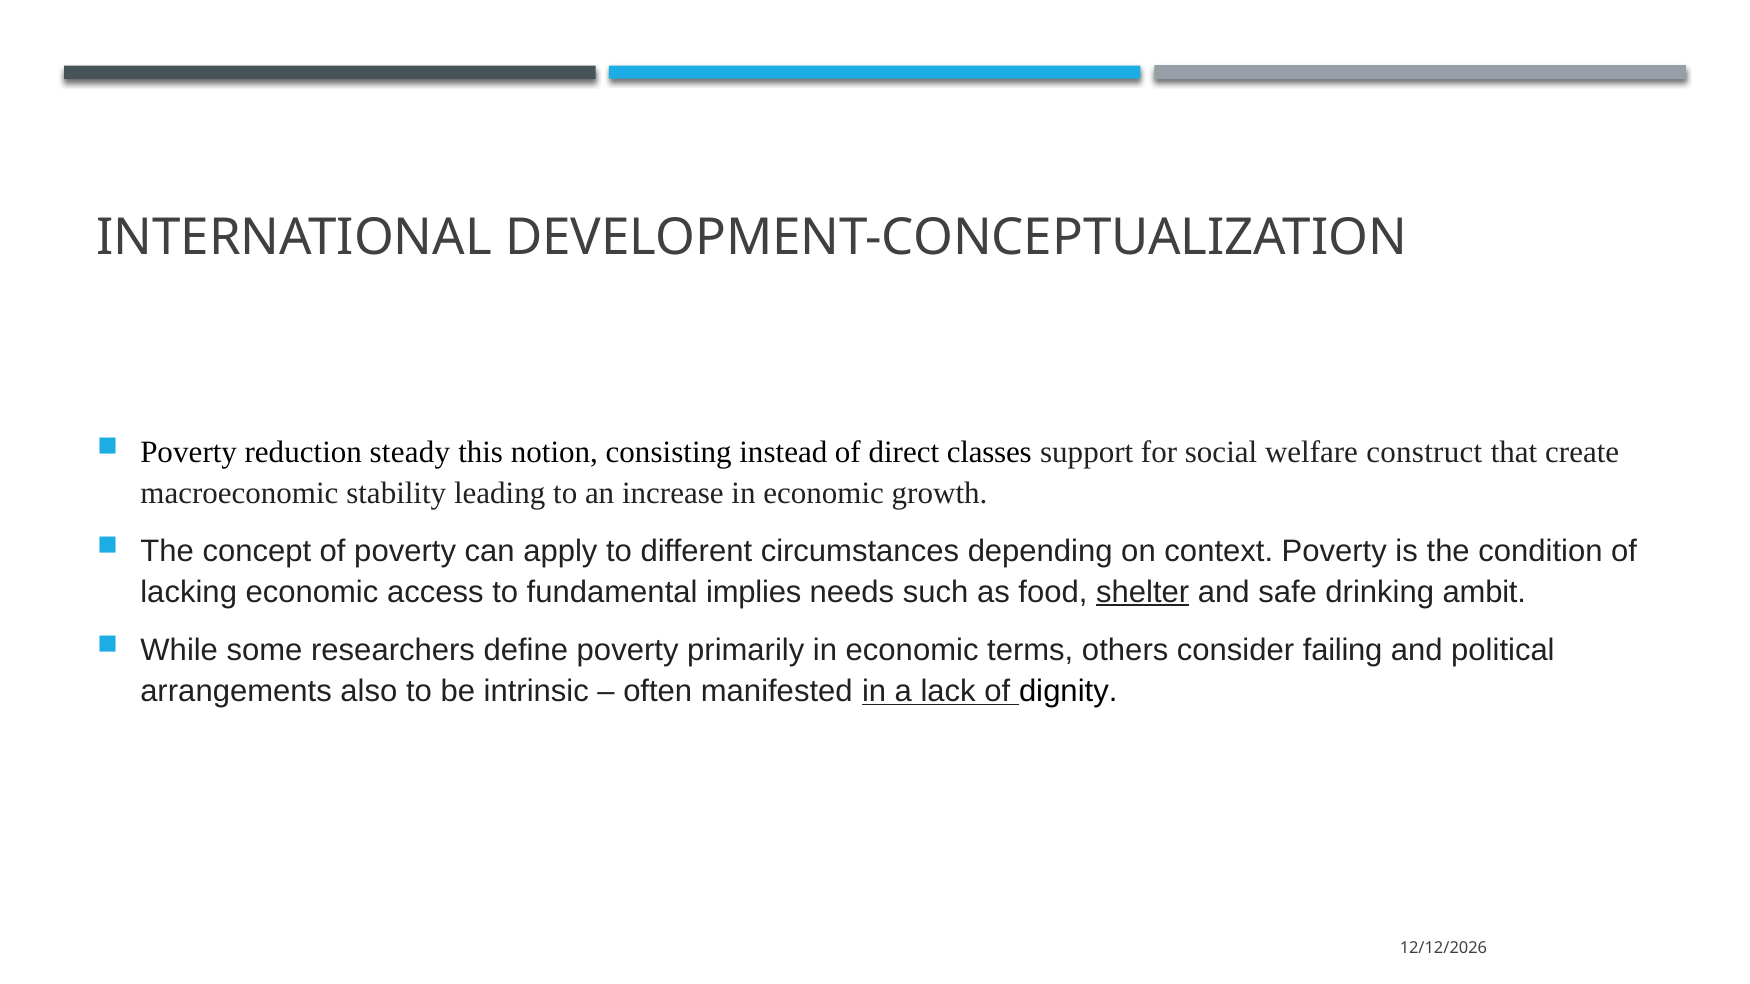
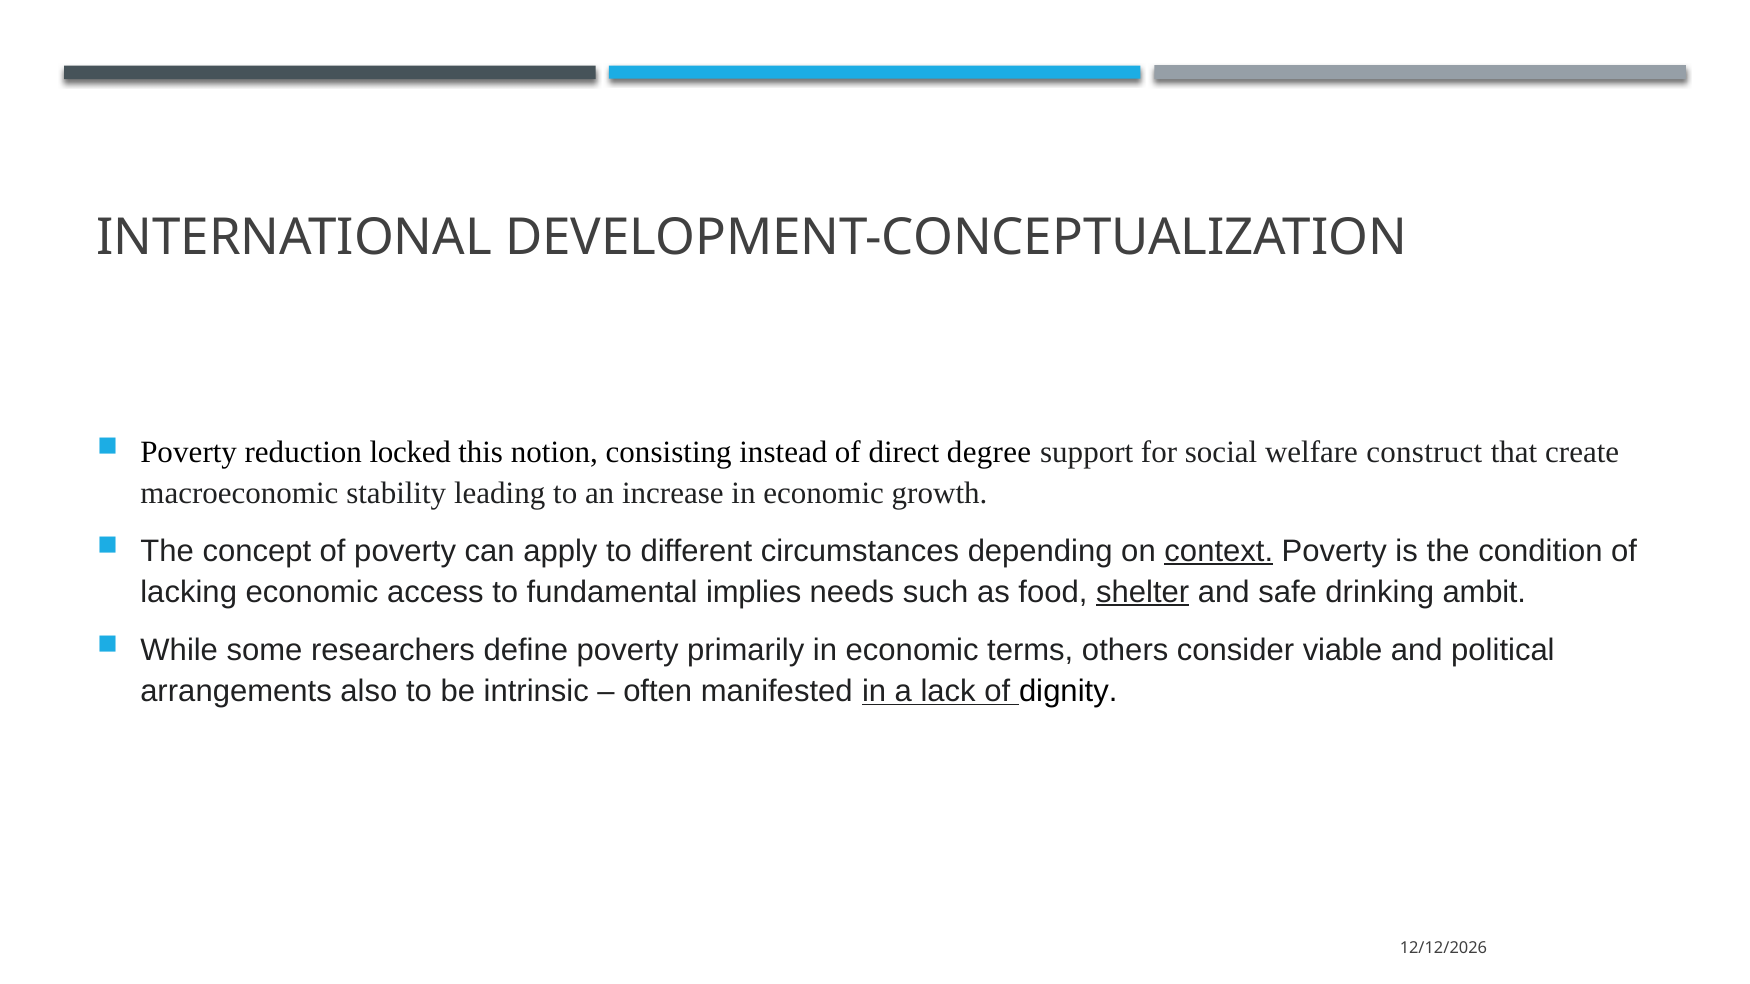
steady: steady -> locked (410, 452)
classes: classes -> degree (989, 452)
context underline: none -> present (1219, 551)
failing: failing -> viable (1343, 650)
